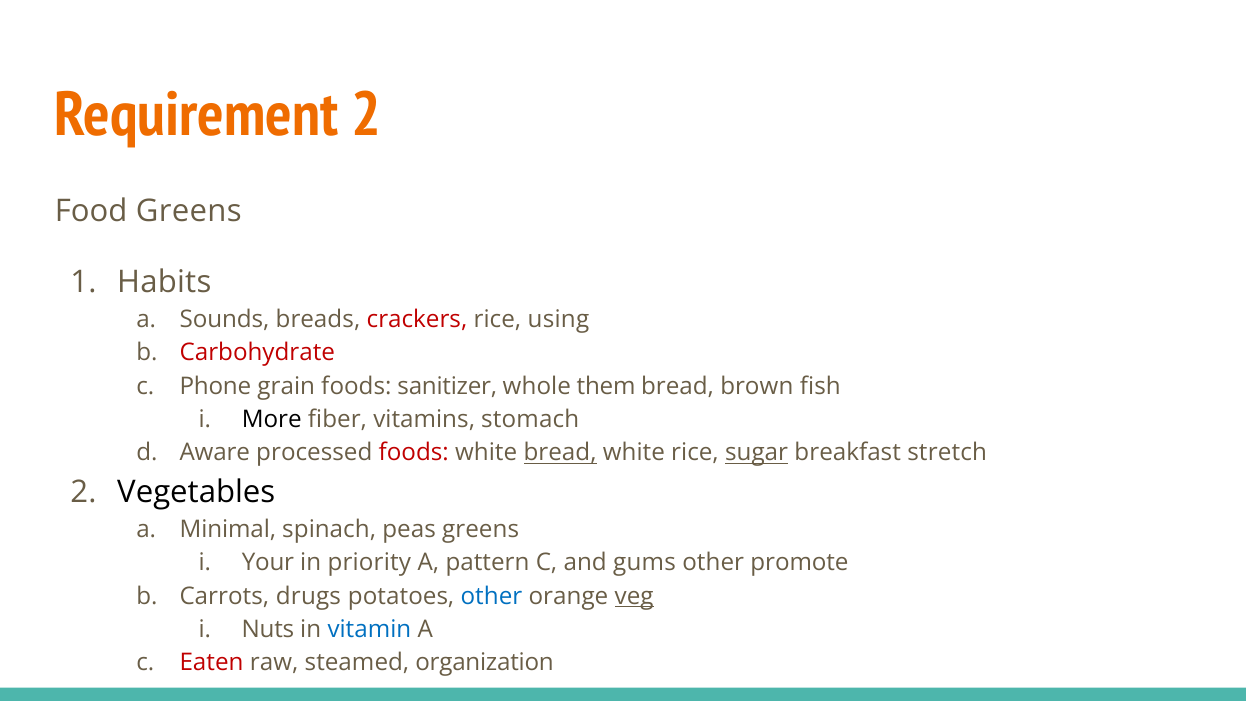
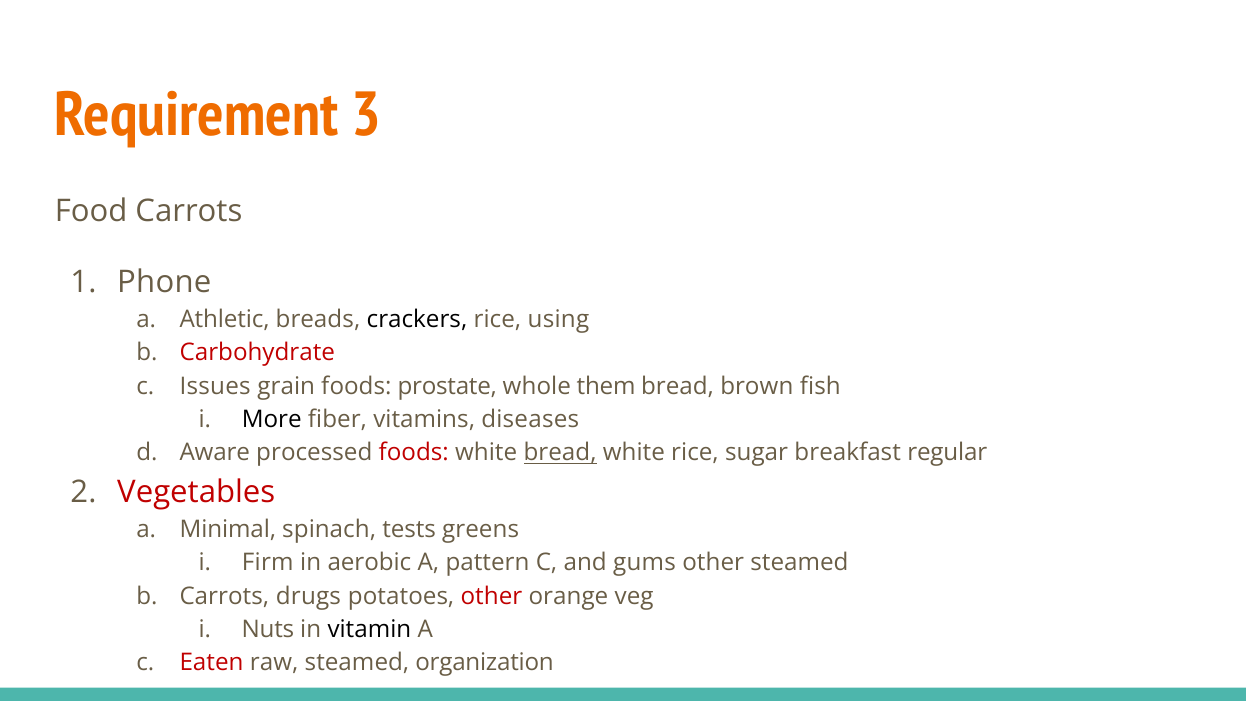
Requirement 2: 2 -> 3 (366, 115)
Food Greens: Greens -> Carrots (189, 211)
Habits: Habits -> Phone (164, 282)
Sounds: Sounds -> Athletic (225, 319)
crackers colour: red -> black (417, 319)
Phone: Phone -> Issues (215, 386)
sanitizer: sanitizer -> prostate (447, 386)
stomach: stomach -> diseases (530, 419)
sugar underline: present -> none (757, 453)
stretch: stretch -> regular (947, 453)
Vegetables colour: black -> red (196, 492)
peas: peas -> tests (409, 529)
Your: Your -> Firm (268, 563)
priority: priority -> aerobic (369, 563)
other promote: promote -> steamed (799, 563)
other colour: blue -> red (491, 596)
veg underline: present -> none (634, 596)
vitamin colour: blue -> black (369, 629)
